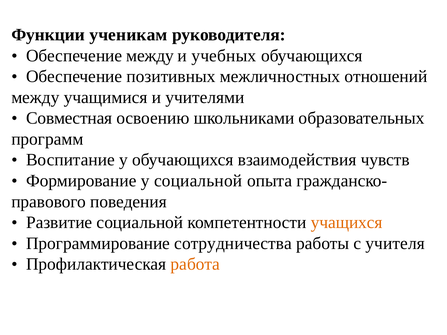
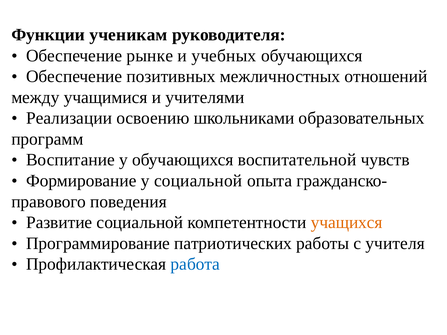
Обеспечение между: между -> рынке (150, 56)
Совместная: Совместная -> Реализации (69, 118)
взаимодействия: взаимодействия -> воспитательной (297, 160)
сотрудничества: сотрудничества -> патриотических (233, 244)
работа colour: orange -> blue (195, 264)
